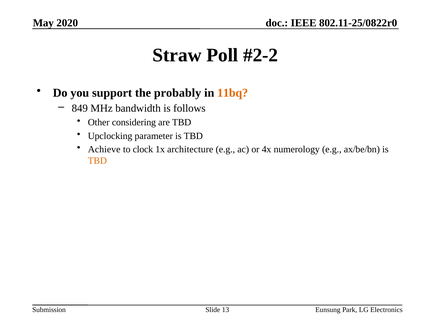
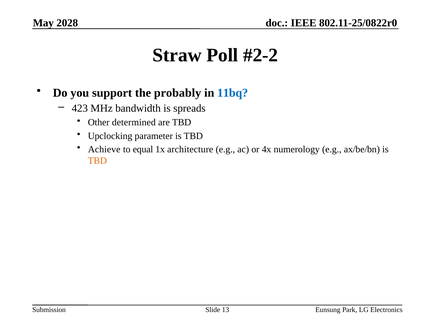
2020: 2020 -> 2028 (67, 23)
11bq colour: orange -> blue (233, 93)
849: 849 -> 423 (80, 109)
follows: follows -> spreads (189, 109)
considering: considering -> determined (134, 123)
clock: clock -> equal (143, 149)
